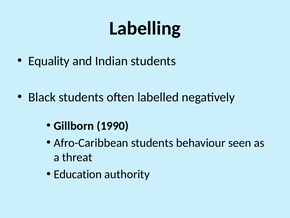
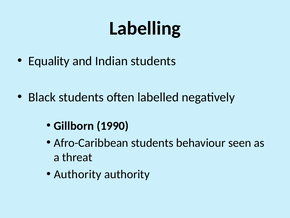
Education: Education -> Authority (78, 174)
